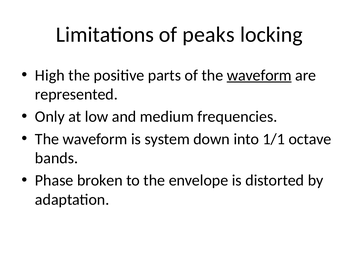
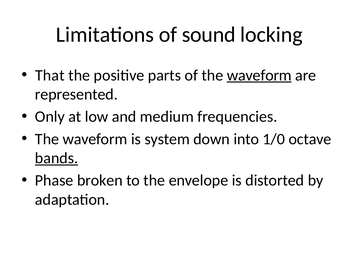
peaks: peaks -> sound (209, 35)
High: High -> That (50, 75)
1/1: 1/1 -> 1/0 (274, 139)
bands underline: none -> present (57, 158)
